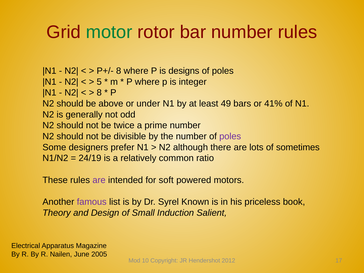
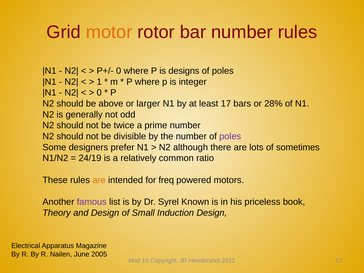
motor colour: green -> orange (109, 32)
P+/- 8: 8 -> 0 (119, 71)
5: 5 -> 1 (99, 82)
8: 8 -> 0 (99, 93)
under: under -> larger (148, 104)
least 49: 49 -> 17 (226, 104)
41%: 41% -> 28% (273, 104)
are colour: purple -> orange (99, 180)
soft: soft -> freq (166, 180)
Induction Salient: Salient -> Design (212, 213)
